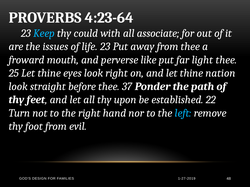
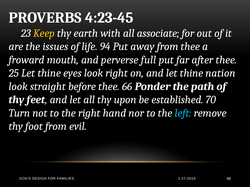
4:23-64: 4:23-64 -> 4:23-45 (109, 18)
Keep colour: light blue -> yellow (44, 33)
could: could -> earth (86, 33)
life 23: 23 -> 94 (105, 47)
like: like -> full (149, 60)
light: light -> after (203, 60)
37: 37 -> 66 (127, 87)
22: 22 -> 70 (211, 100)
